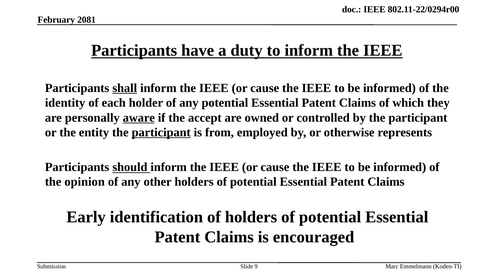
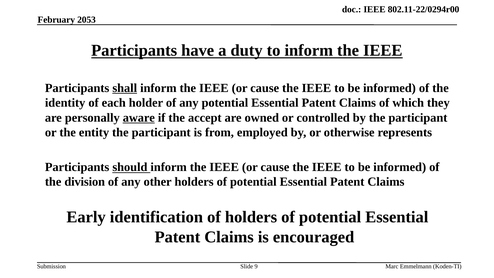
2081: 2081 -> 2053 (87, 20)
participant underline: present -> none (161, 132)
opinion: opinion -> division (85, 182)
